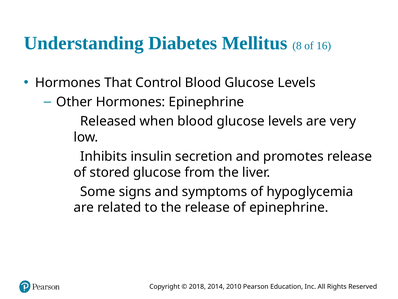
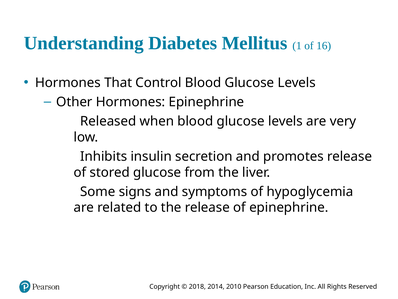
8: 8 -> 1 (297, 46)
